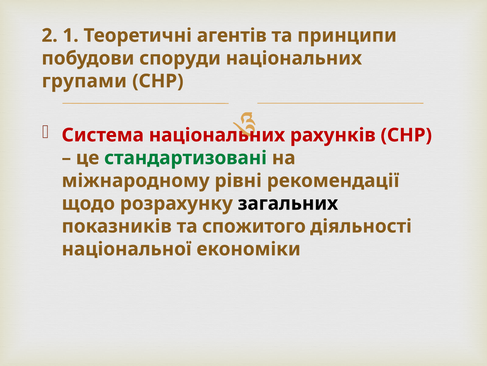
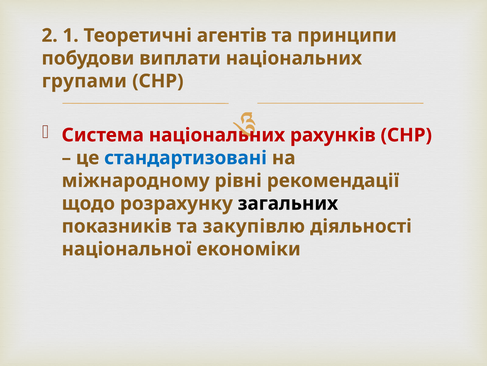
споруди: споруди -> виплати (180, 58)
стандартизовані colour: green -> blue (186, 158)
спожитого: спожитого -> закупівлю (254, 226)
